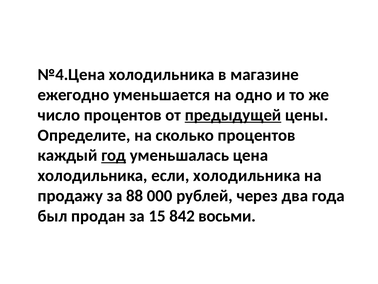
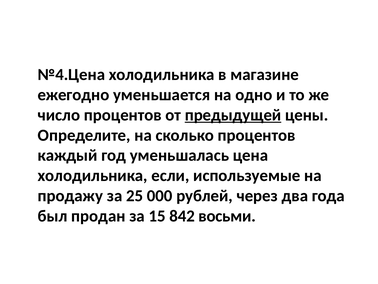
год underline: present -> none (114, 155)
если холодильника: холодильника -> используемые (247, 175)
88: 88 -> 25 (135, 195)
